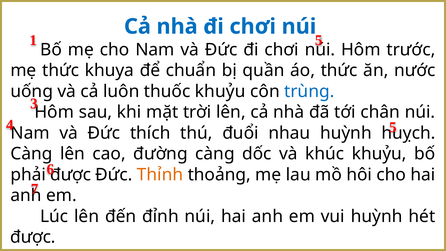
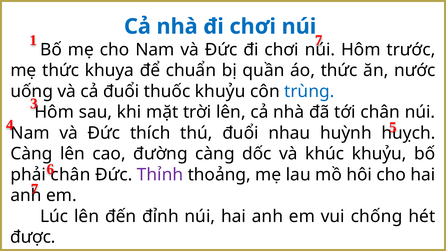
1 5: 5 -> 7 (319, 40)
cả luôn: luôn -> đuổi (121, 91)
được: được -> chân (71, 175)
Thỉnh colour: orange -> purple (160, 175)
vui huỳnh: huỳnh -> chống (377, 216)
